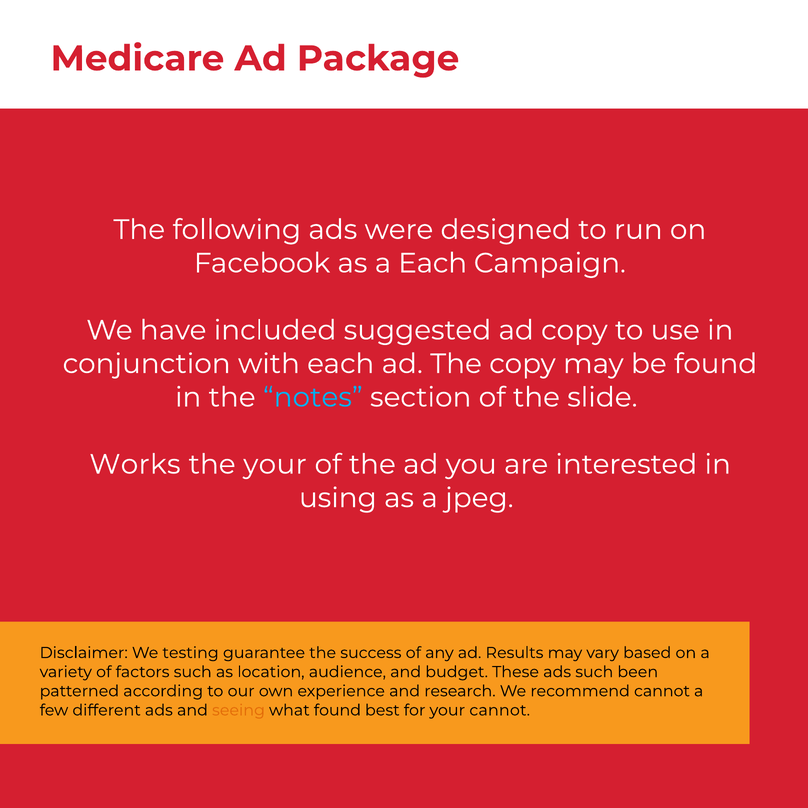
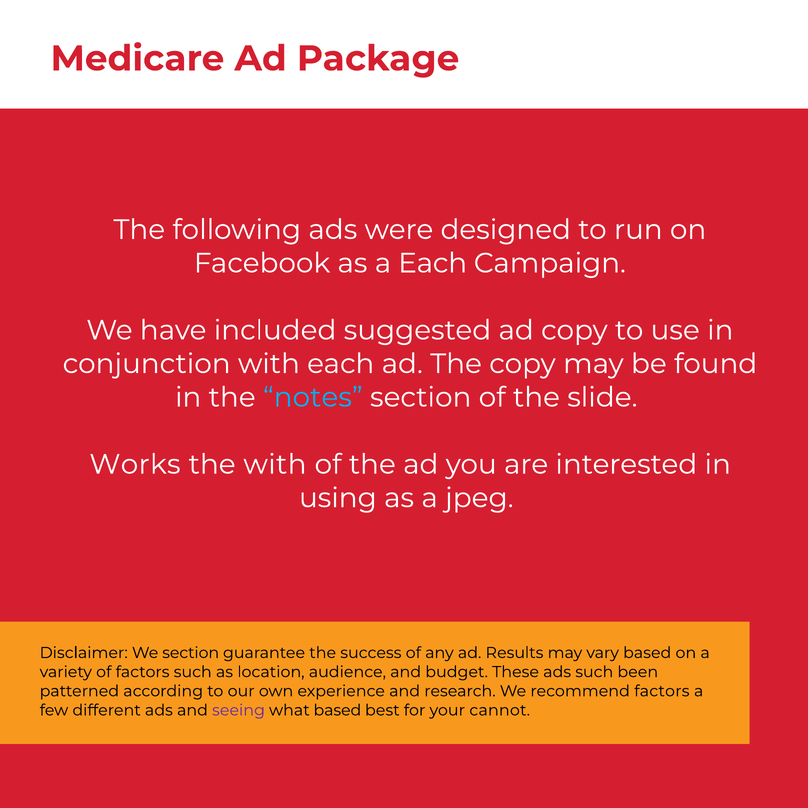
the your: your -> with (275, 464)
We testing: testing -> section (191, 653)
recommend cannot: cannot -> factors (662, 691)
seeing colour: orange -> purple (238, 710)
what found: found -> based (337, 710)
